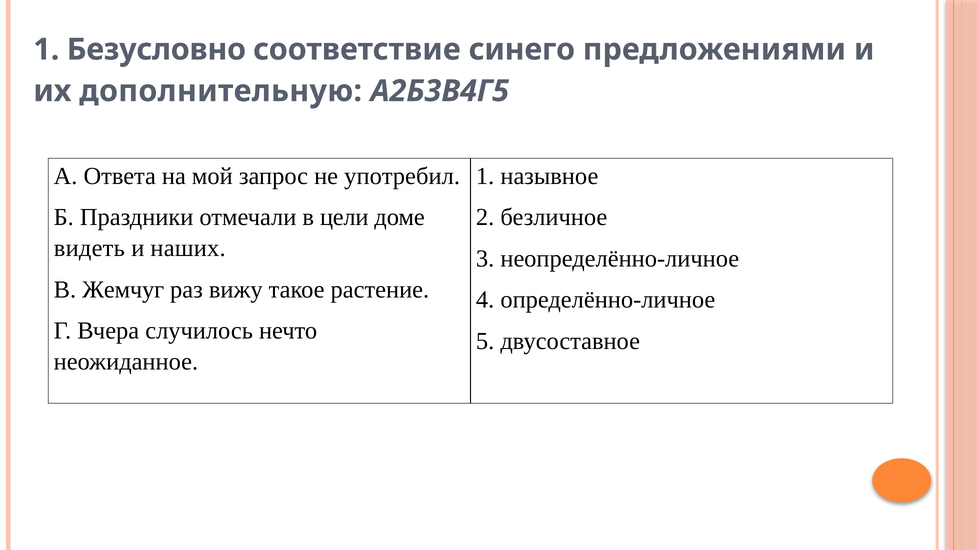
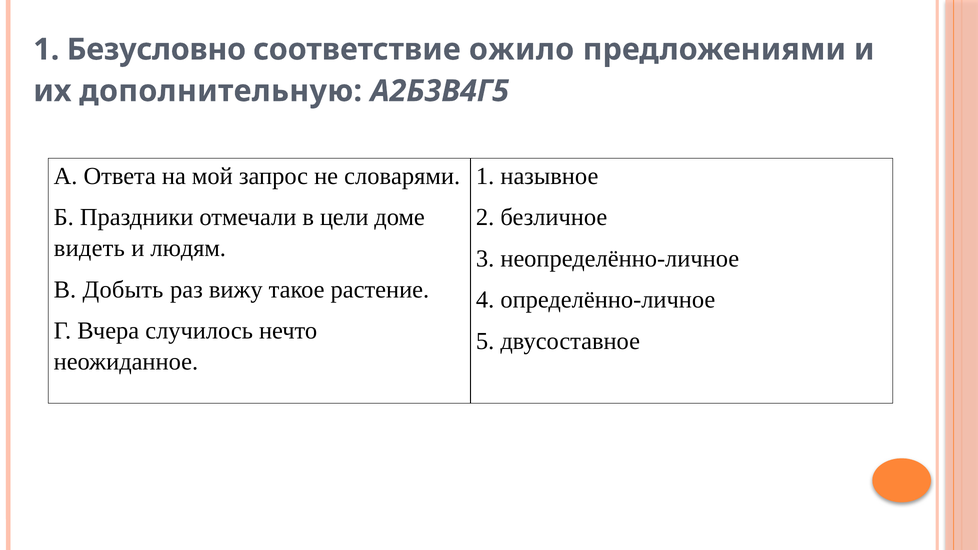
синего: синего -> ожило (522, 50)
употребил: употребил -> словарями (402, 176)
наших: наших -> людям (188, 248)
Жемчуг: Жемчуг -> Добыть (123, 290)
